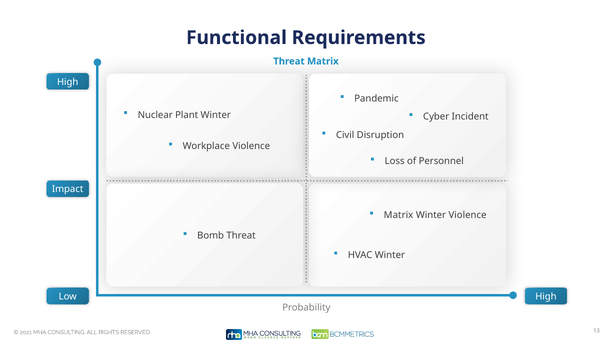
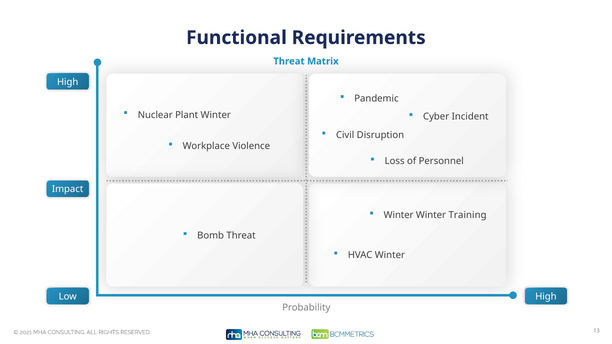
Matrix: Matrix -> Winter (399, 215)
Winter Violence: Violence -> Training (468, 215)
